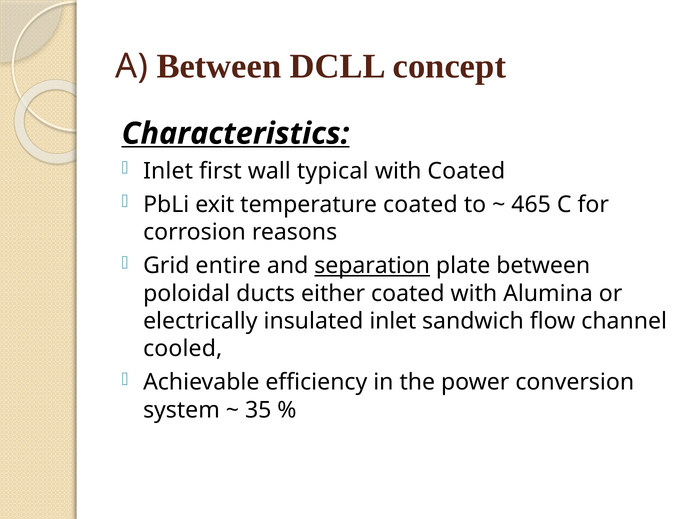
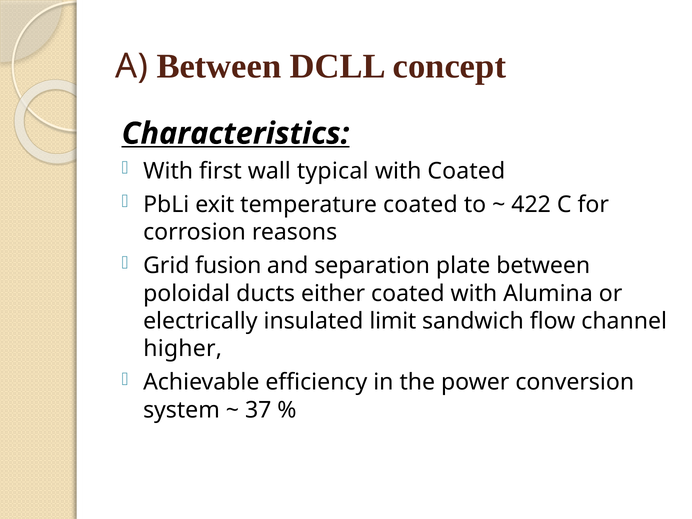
Inlet: Inlet -> With (168, 171)
465: 465 -> 422 (531, 205)
entire: entire -> fusion (228, 266)
separation underline: present -> none (372, 266)
insulated inlet: inlet -> limit (393, 321)
cooled: cooled -> higher (183, 349)
35: 35 -> 37 (258, 410)
